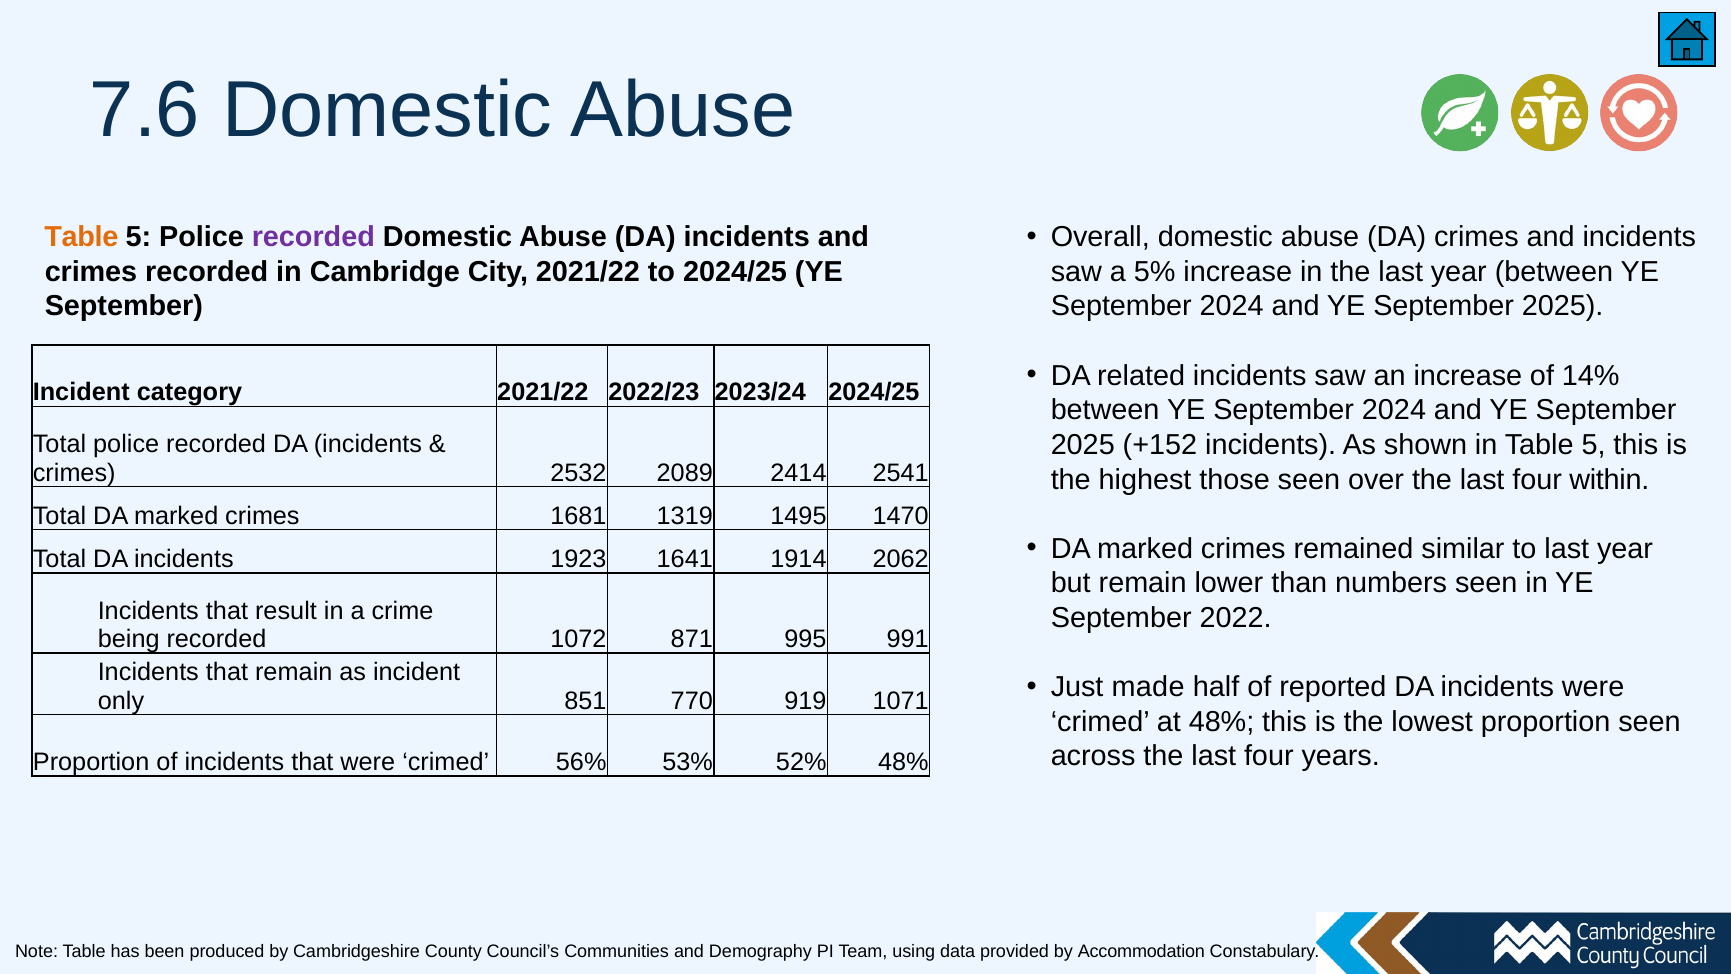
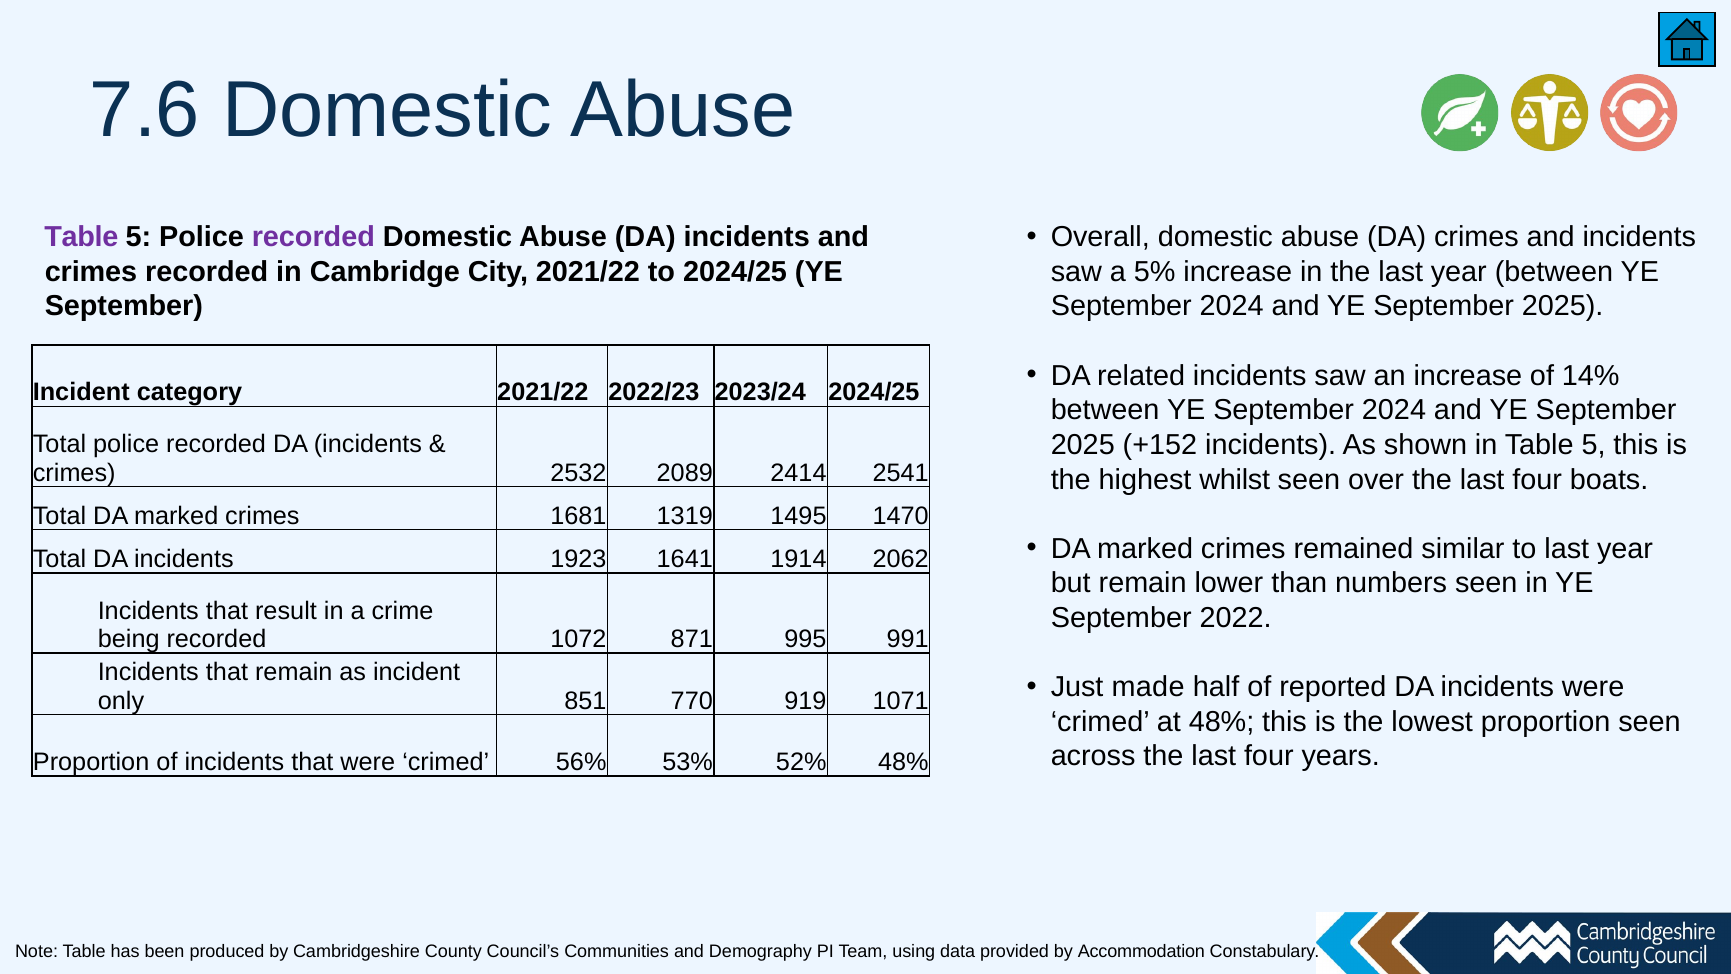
Table colour: orange -> purple (81, 237)
those: those -> whilst (1235, 479)
within: within -> boats (1609, 479)
